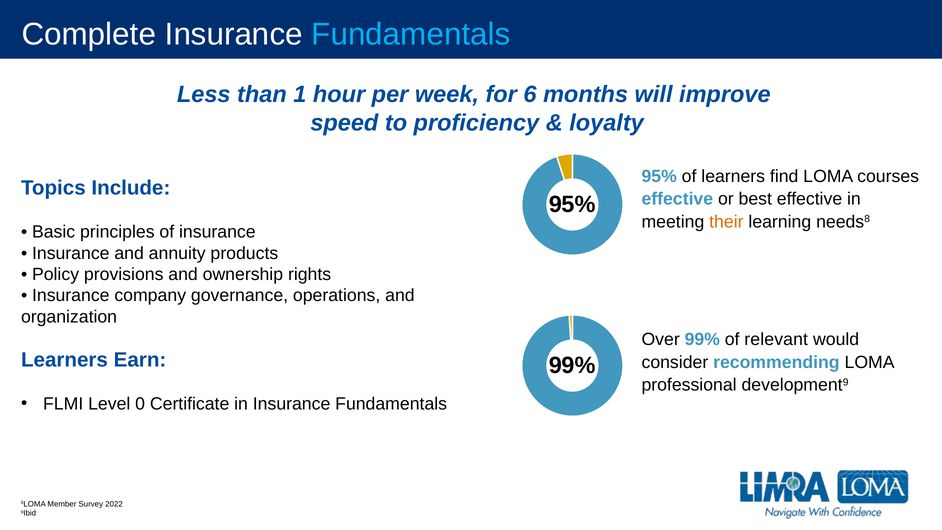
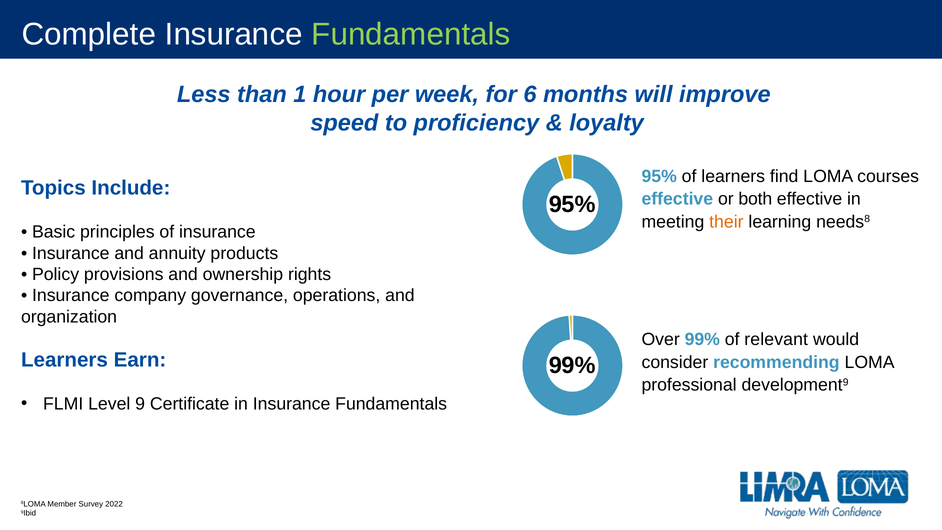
Fundamentals colour: light blue -> light green (411, 34)
best: best -> both (755, 199)
0: 0 -> 9 (140, 404)
